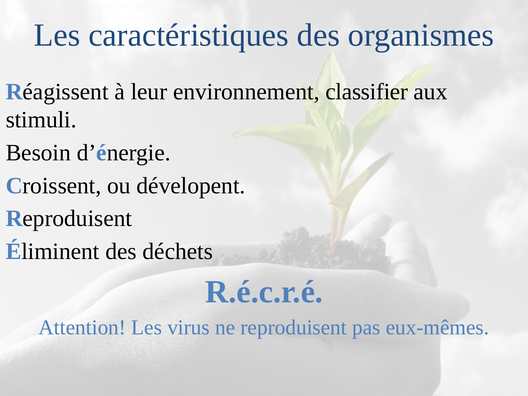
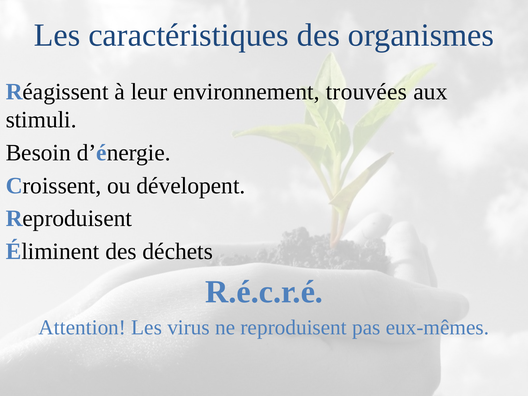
classifier: classifier -> trouvées (366, 92)
